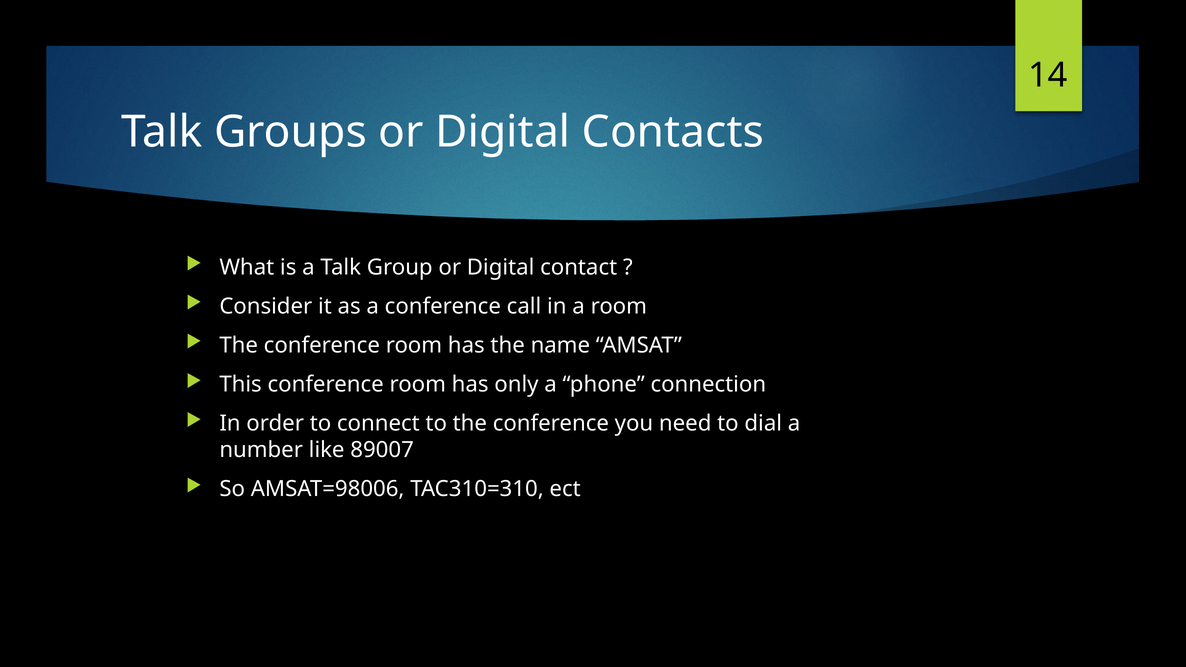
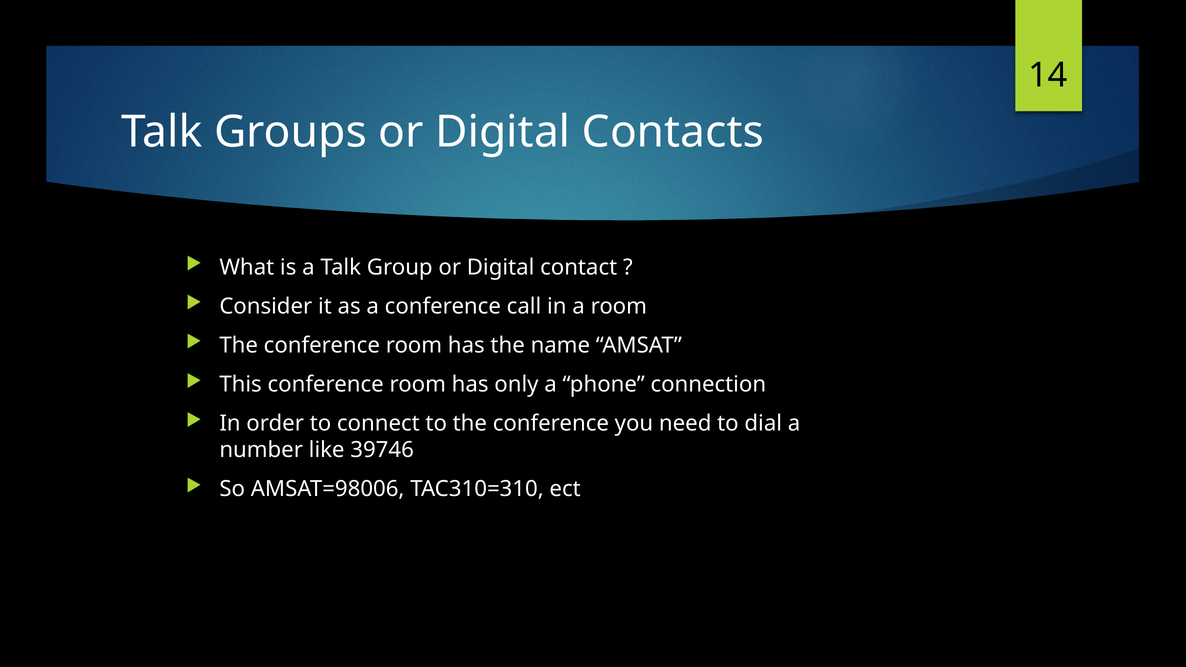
89007: 89007 -> 39746 (382, 450)
